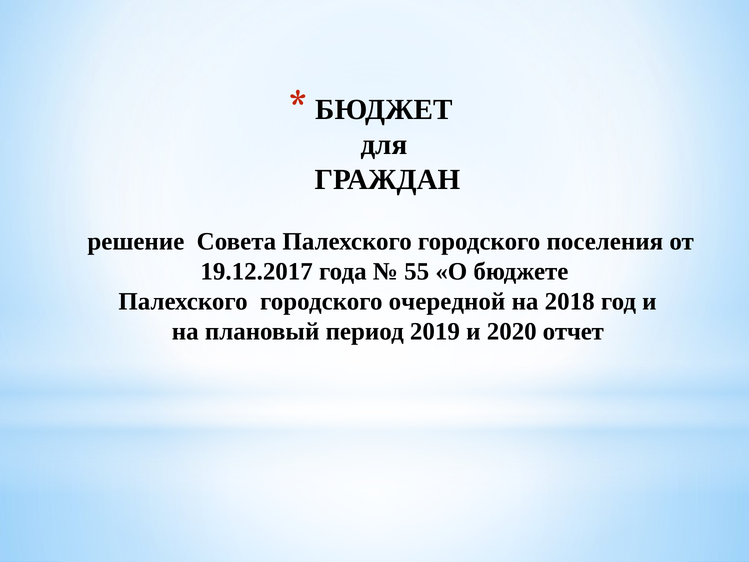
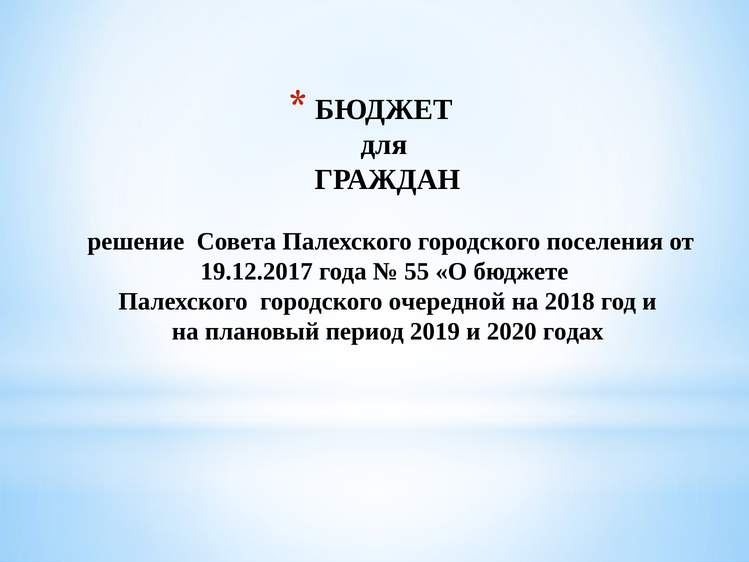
отчет: отчет -> годах (573, 331)
